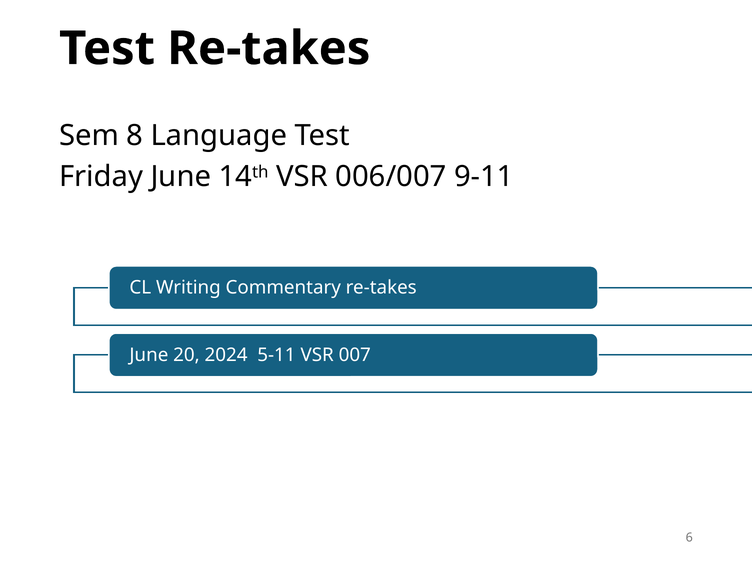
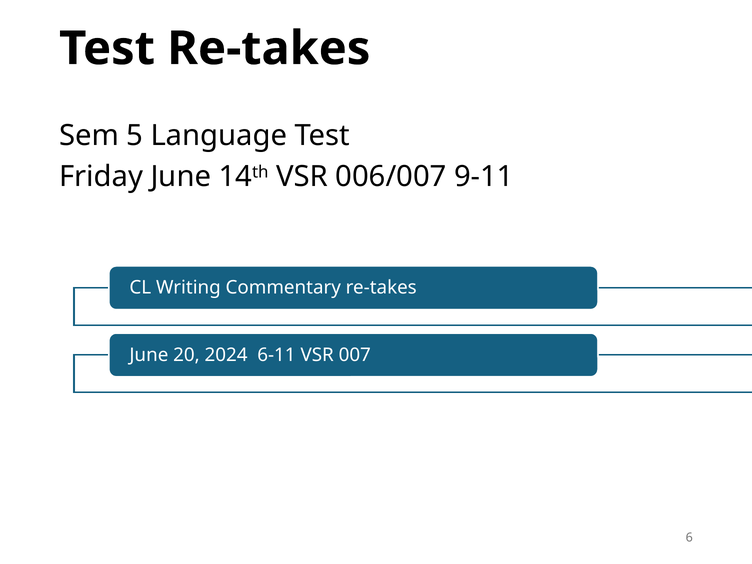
8: 8 -> 5 (135, 136)
5-11: 5-11 -> 6-11 (276, 355)
